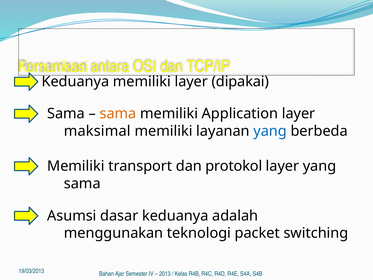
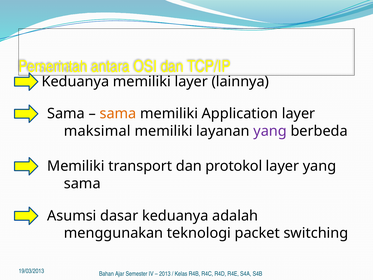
Komunikasi: Komunikasi -> Pemerintah (53, 67)
dipakai: dipakai -> lainnya (240, 81)
yang colour: blue -> purple (270, 131)
